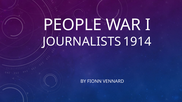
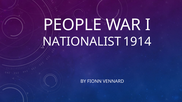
JOURNALISTS: JOURNALISTS -> NATIONALIST (82, 42)
